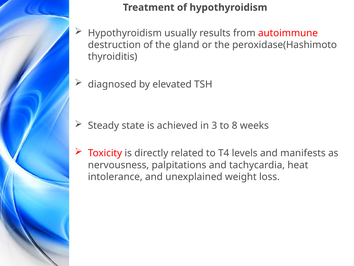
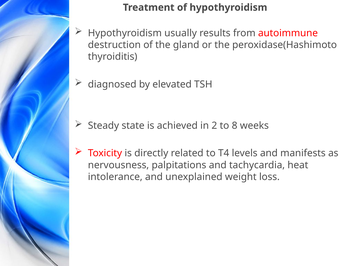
3: 3 -> 2 (214, 125)
